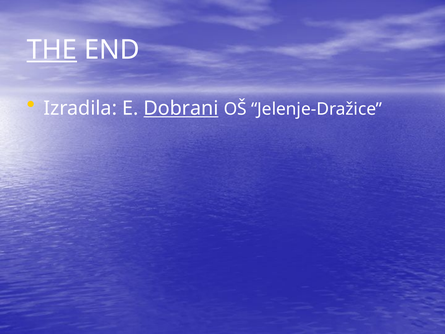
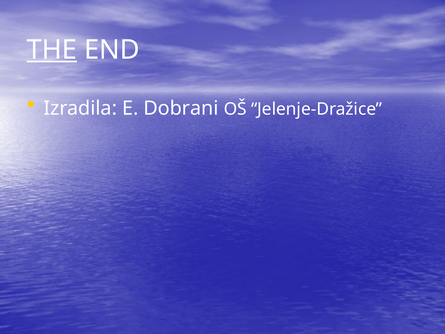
Dobrani underline: present -> none (181, 108)
